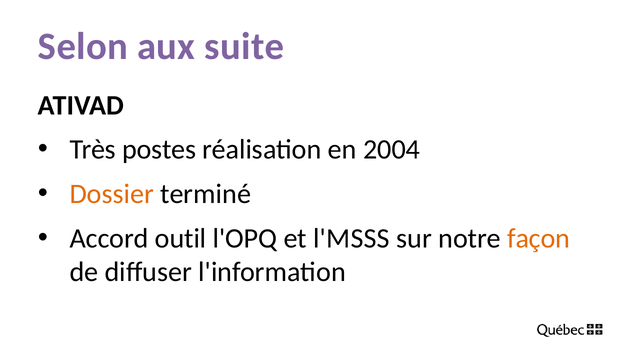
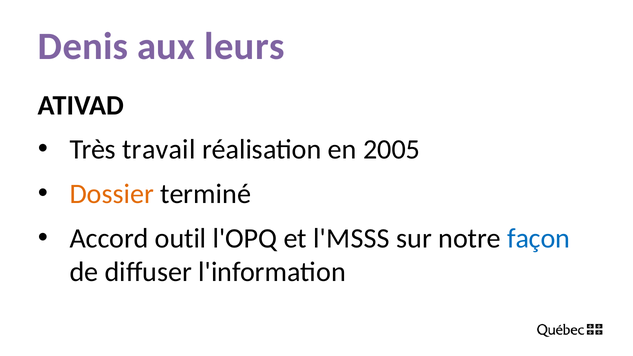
Selon: Selon -> Denis (83, 47)
suite: suite -> leurs (244, 47)
postes: postes -> travail (159, 150)
2004: 2004 -> 2005 (392, 150)
façon colour: orange -> blue (539, 238)
